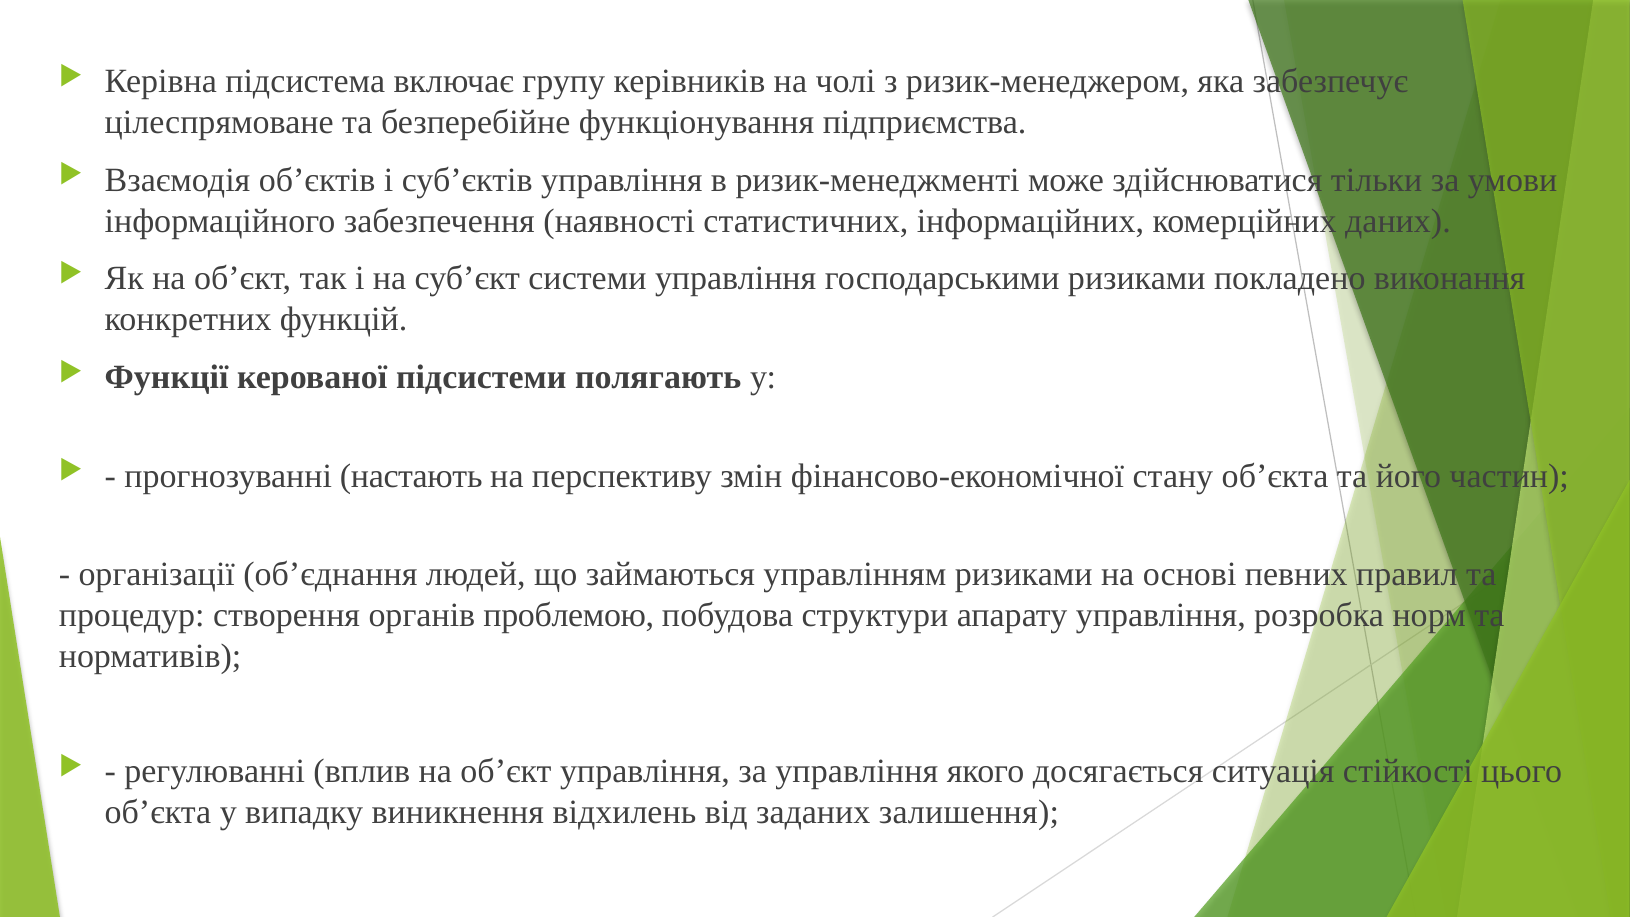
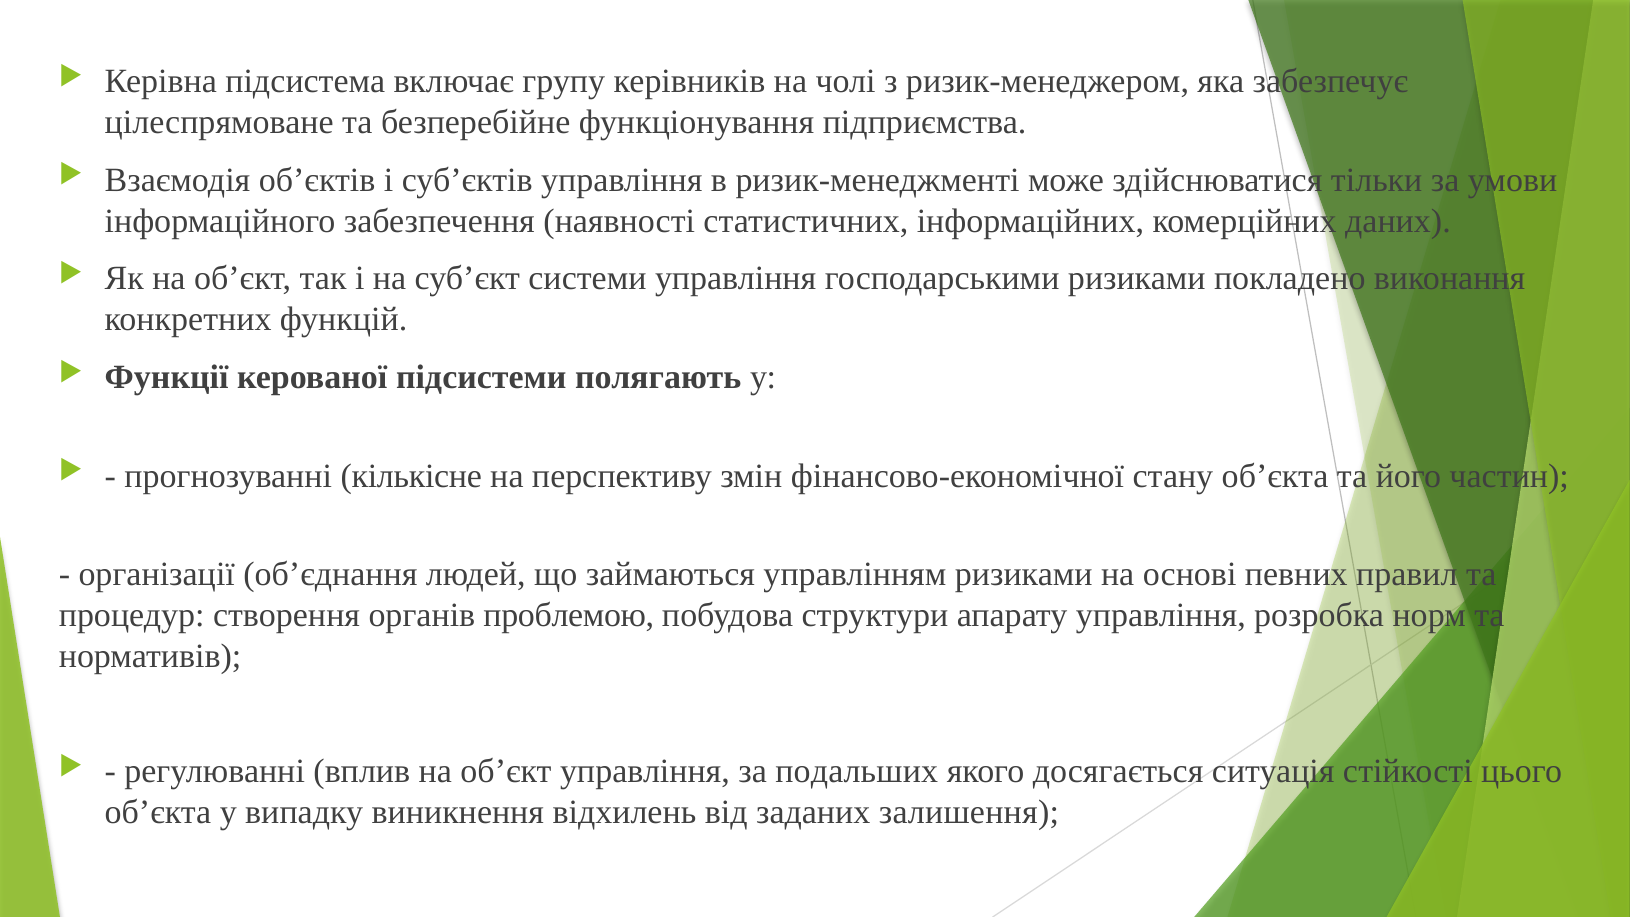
настають: настають -> кількісне (411, 476)
за управління: управління -> подальших (857, 772)
